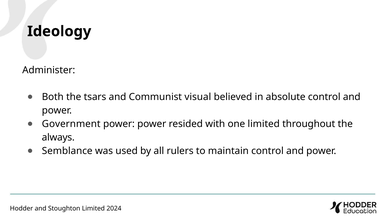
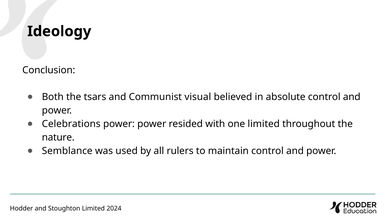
Administer: Administer -> Conclusion (49, 70)
Government: Government -> Celebrations (71, 124)
always: always -> nature (58, 137)
